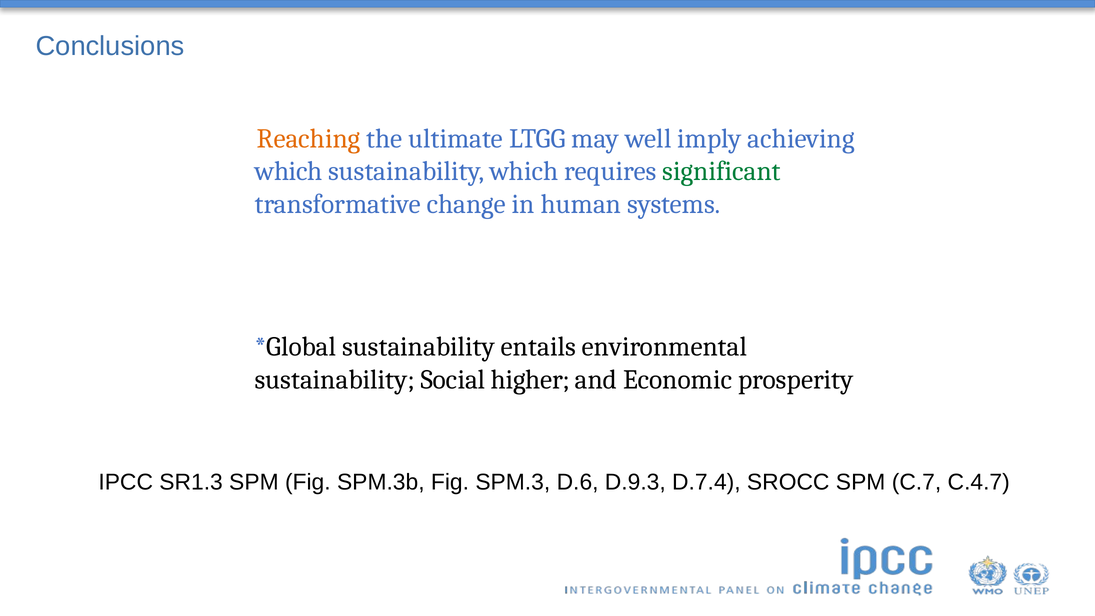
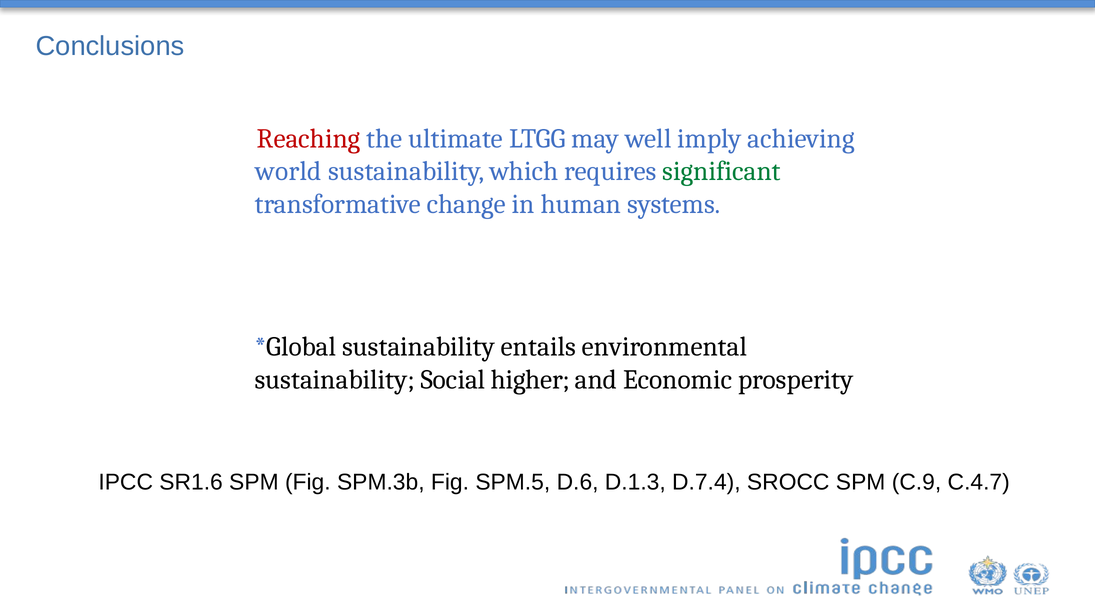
Reaching colour: orange -> red (309, 138)
which: which -> world (288, 171)
SR1.3: SR1.3 -> SR1.6 (191, 482)
SPM.3: SPM.3 -> SPM.5 (513, 482)
D.9.3: D.9.3 -> D.1.3 (635, 482)
C.7: C.7 -> C.9 (916, 482)
